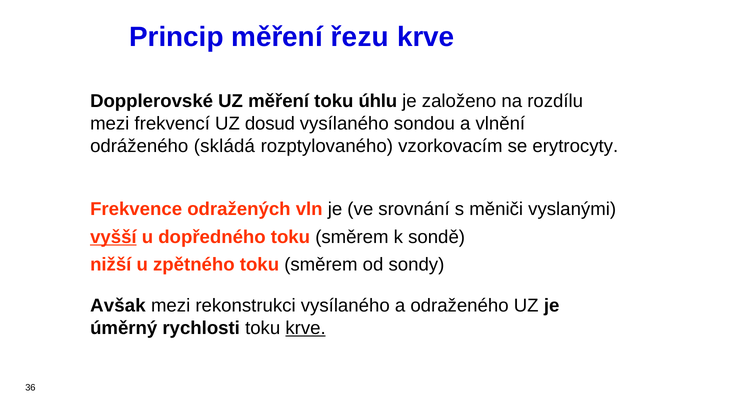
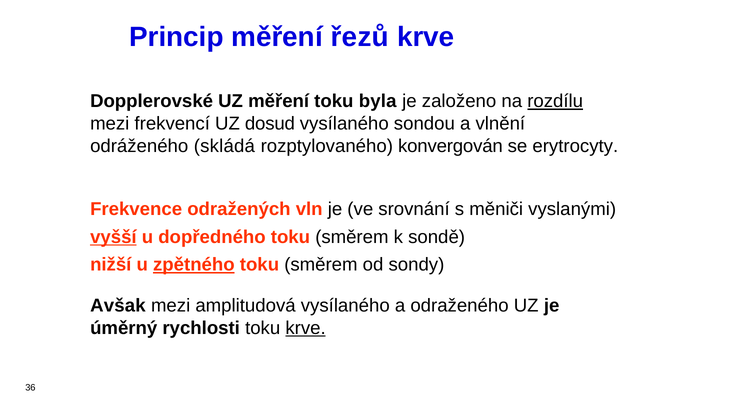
řezu: řezu -> řezů (360, 37)
úhlu: úhlu -> byla (378, 101)
rozdílu underline: none -> present (555, 101)
vzorkovacím: vzorkovacím -> konvergován (450, 146)
zpětného underline: none -> present (194, 265)
rekonstrukci: rekonstrukci -> amplitudová (246, 306)
